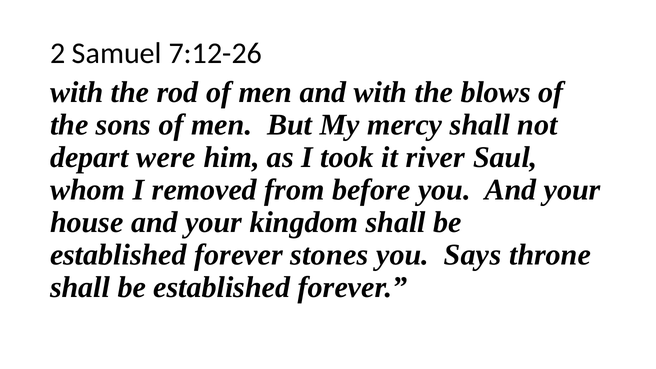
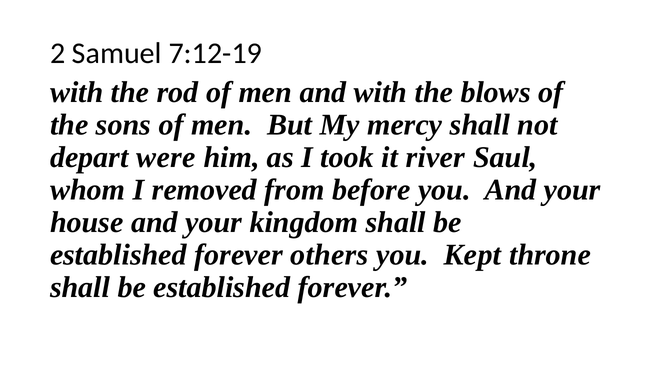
7:12-26: 7:12-26 -> 7:12-19 (215, 53)
stones: stones -> others (329, 255)
Says: Says -> Kept (472, 255)
